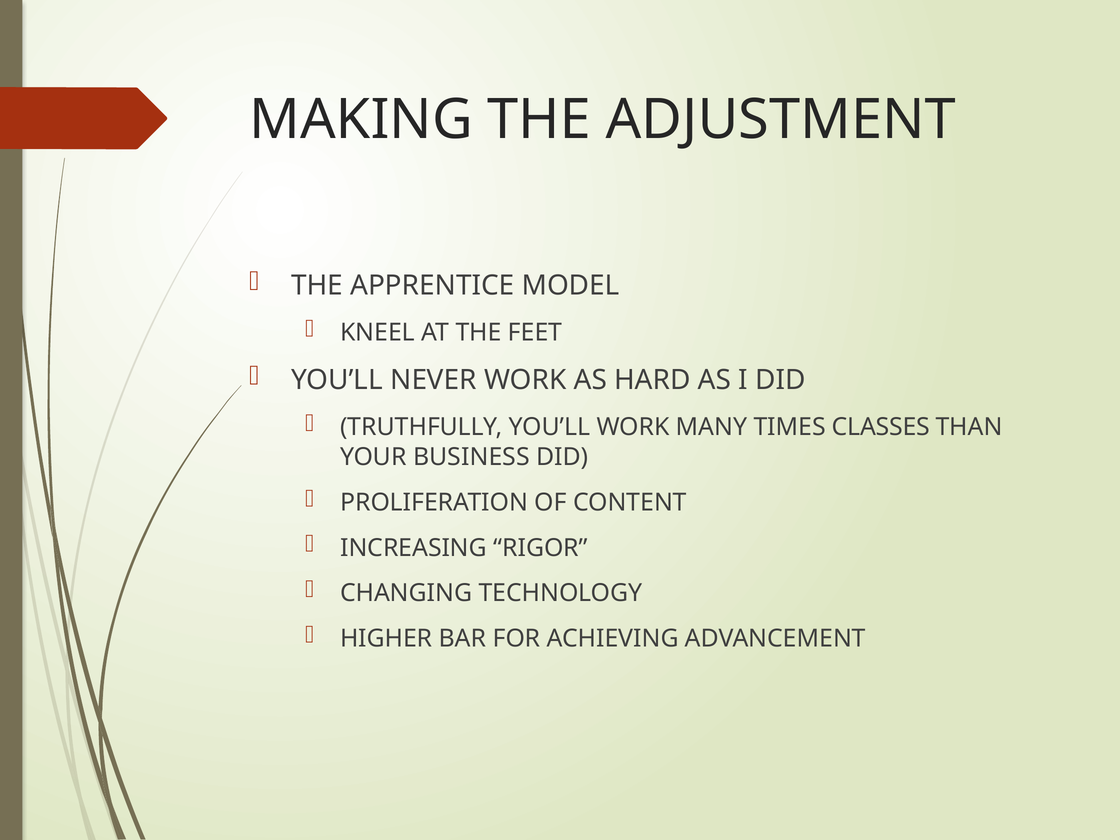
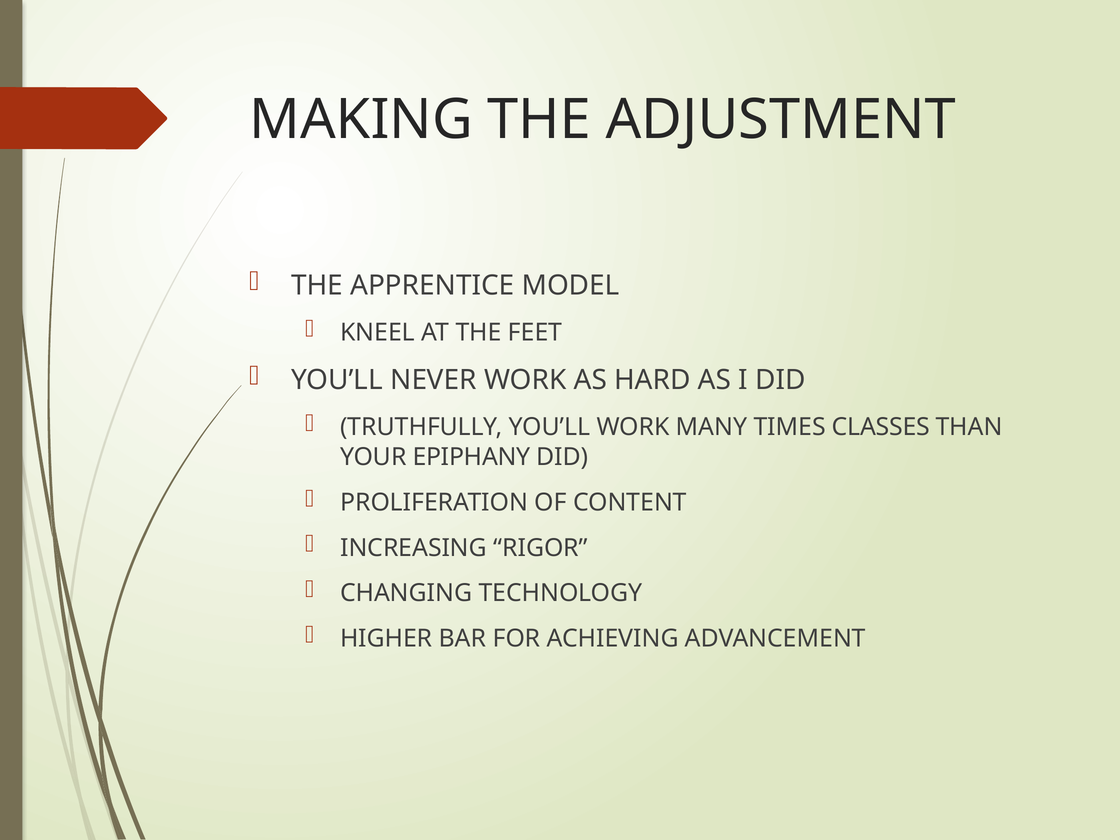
BUSINESS: BUSINESS -> EPIPHANY (472, 457)
